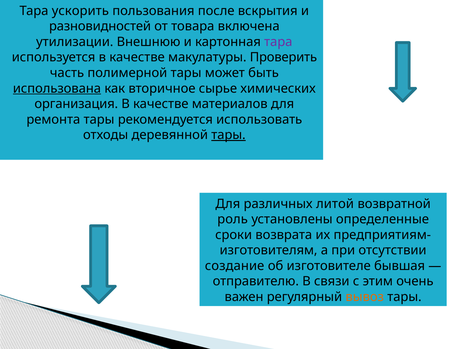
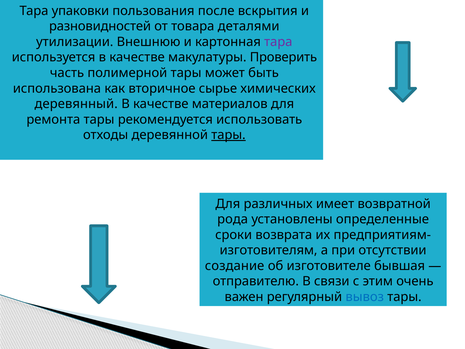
ускорить: ускорить -> упаковки (80, 11)
включена: включена -> деталями (249, 26)
использована underline: present -> none (57, 88)
организация: организация -> деревянный (76, 104)
литой: литой -> имеет (335, 204)
роль: роль -> рода (233, 219)
вывоз colour: orange -> blue (365, 297)
